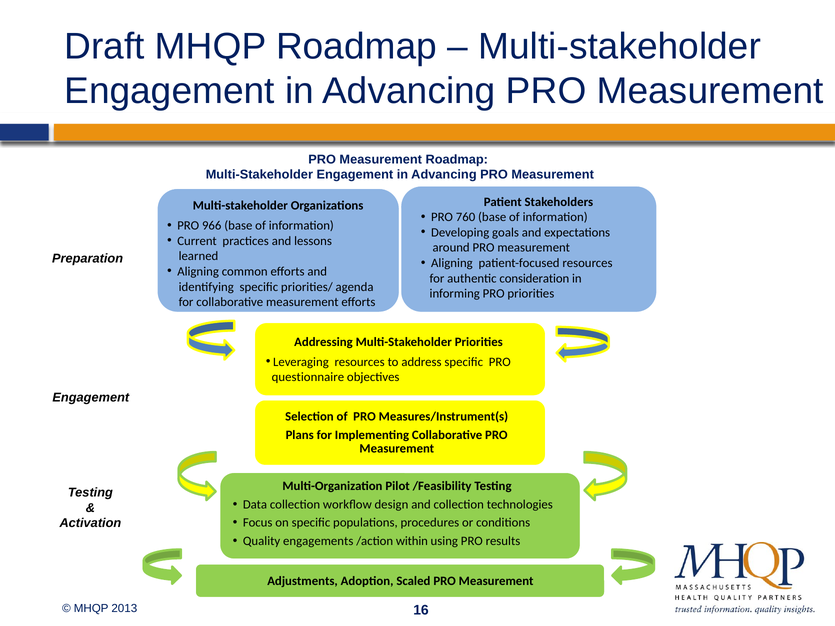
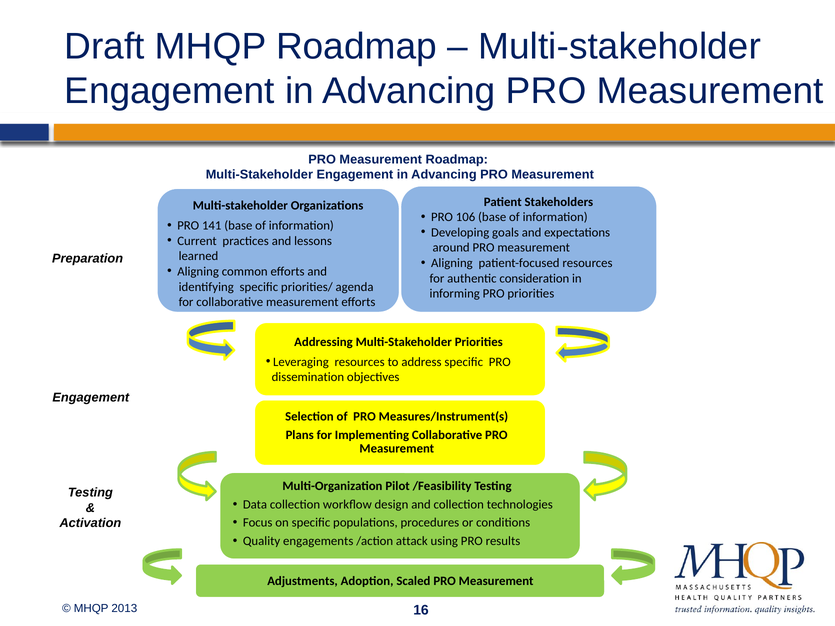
760: 760 -> 106 (466, 217)
966: 966 -> 141 (212, 226)
questionnaire: questionnaire -> dissemination (308, 377)
within: within -> attack (412, 541)
